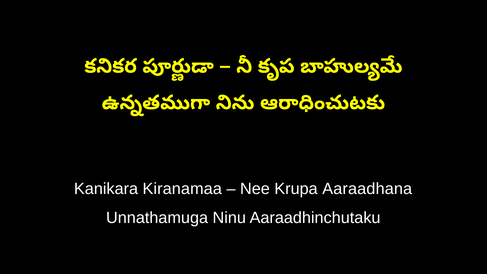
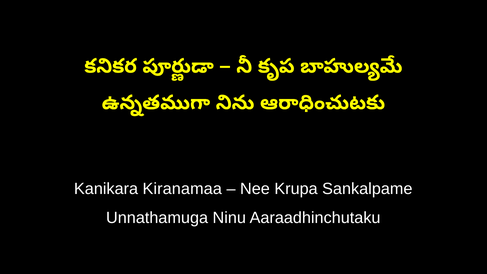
Aaraadhana: Aaraadhana -> Sankalpame (367, 189)
